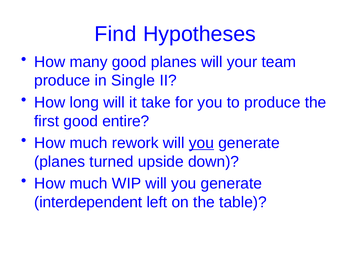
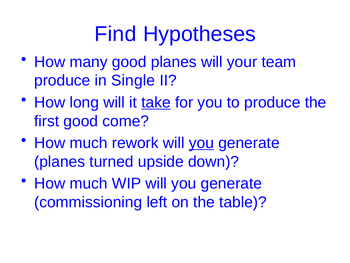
take underline: none -> present (156, 102)
entire: entire -> come (126, 121)
interdependent: interdependent -> commissioning (88, 202)
